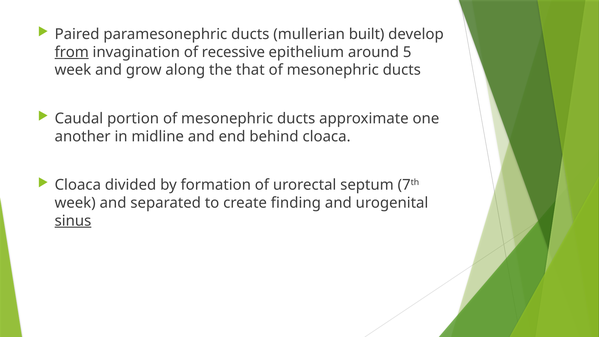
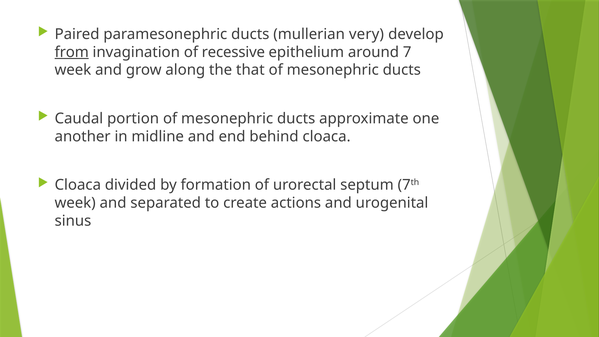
built: built -> very (366, 34)
5: 5 -> 7 (407, 52)
finding: finding -> actions (296, 203)
sinus underline: present -> none (73, 221)
